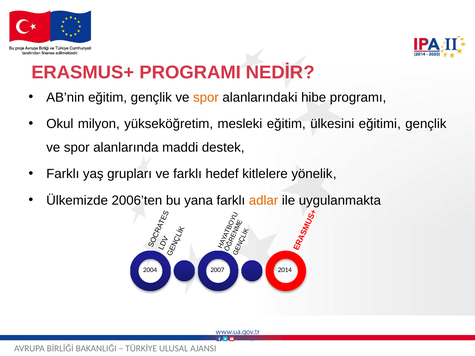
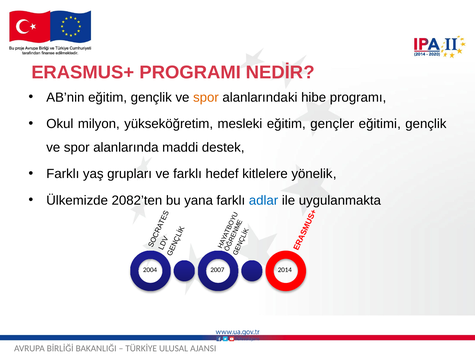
ülkesini: ülkesini -> gençler (332, 124)
2006’ten: 2006’ten -> 2082’ten (137, 200)
adlar colour: orange -> blue (264, 200)
